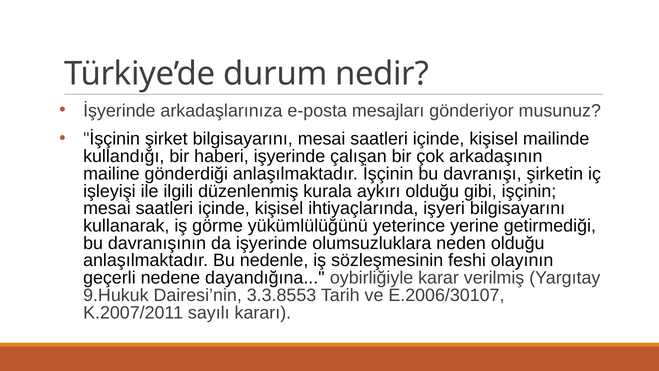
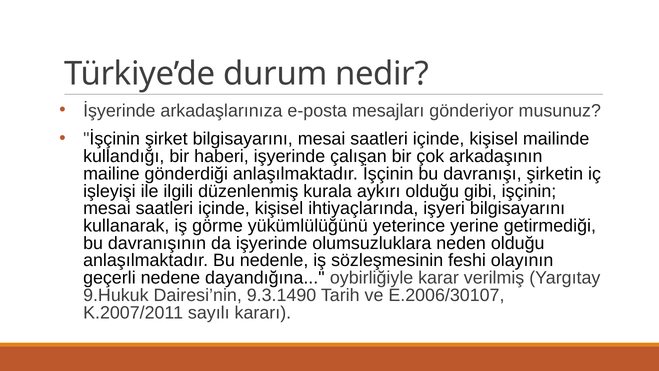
3.3.8553: 3.3.8553 -> 9.3.1490 (282, 295)
